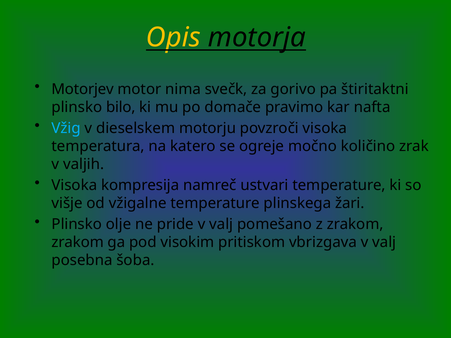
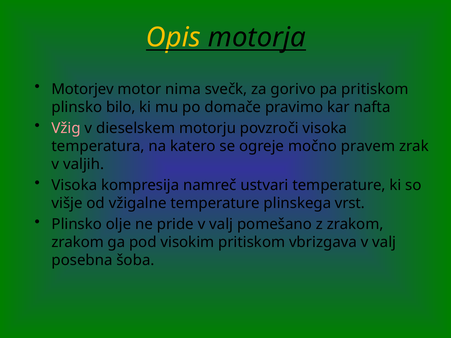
pa štiritaktni: štiritaktni -> pritiskom (375, 89)
Vžig colour: light blue -> pink (66, 128)
količino: količino -> pravem (368, 146)
žari: žari -> vrst (350, 203)
